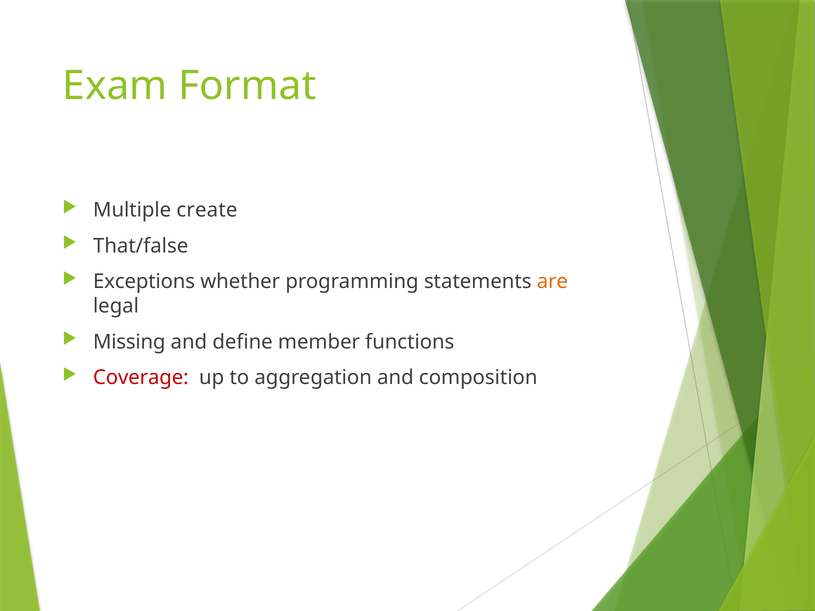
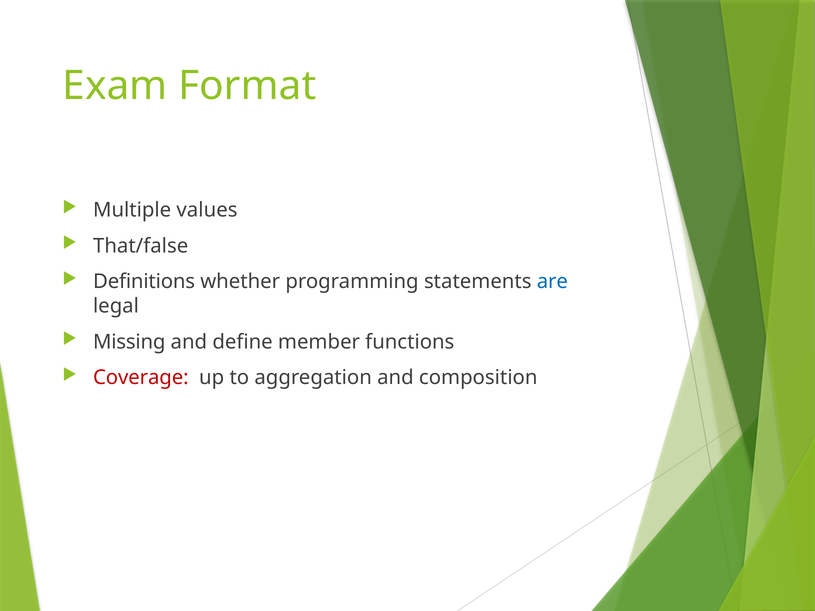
create: create -> values (207, 210)
Exceptions: Exceptions -> Definitions (144, 282)
are colour: orange -> blue (552, 282)
